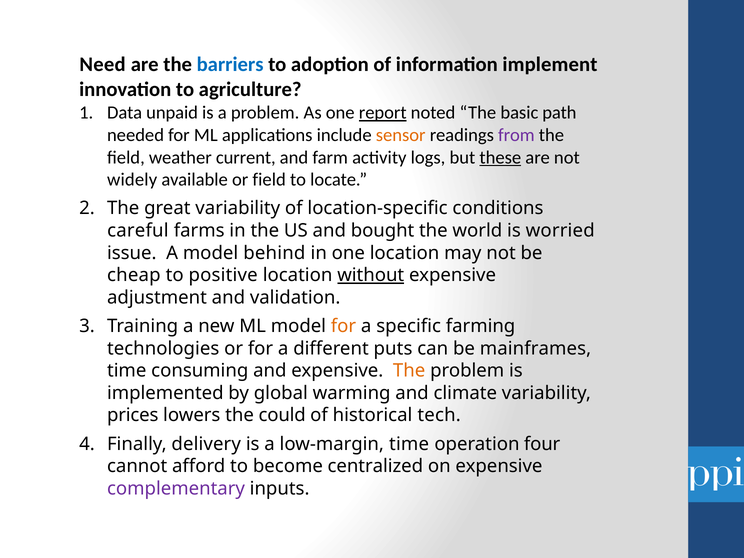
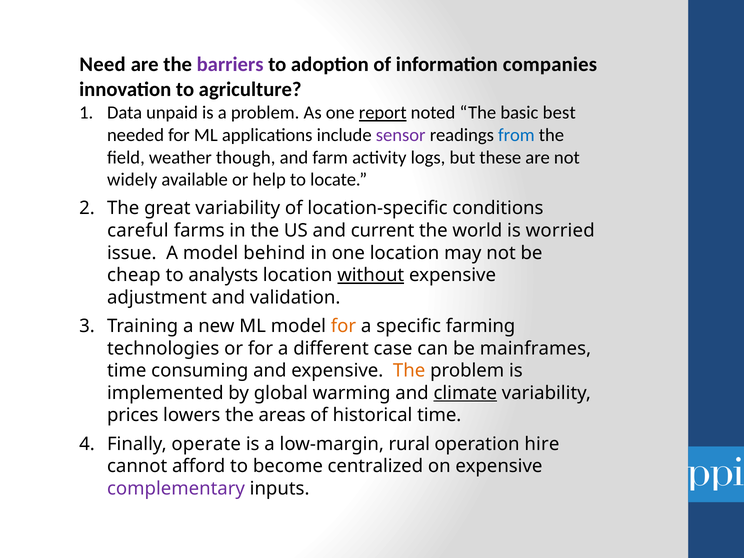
barriers colour: blue -> purple (230, 65)
implement: implement -> companies (550, 65)
path: path -> best (559, 113)
sensor colour: orange -> purple (401, 135)
from colour: purple -> blue (516, 135)
current: current -> though (246, 157)
these underline: present -> none (500, 157)
or field: field -> help (269, 180)
bought: bought -> current (383, 231)
positive: positive -> analysts (223, 275)
puts: puts -> case (393, 348)
climate underline: none -> present (465, 393)
could: could -> areas (282, 415)
historical tech: tech -> time (439, 415)
delivery: delivery -> operate (206, 444)
low-margin time: time -> rural (409, 444)
four: four -> hire (542, 444)
